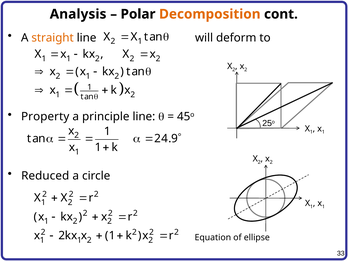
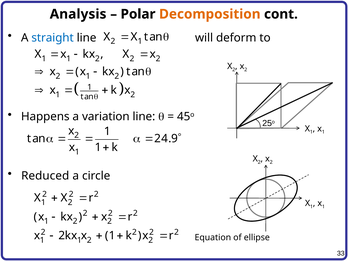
straight colour: orange -> blue (53, 38)
Property: Property -> Happens (45, 117)
principle: principle -> variation (106, 117)
